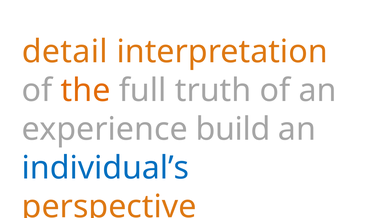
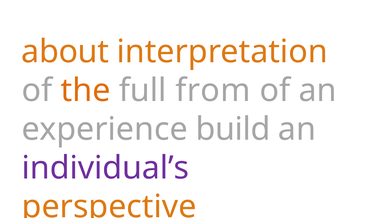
detail: detail -> about (65, 52)
truth: truth -> from (213, 90)
individual’s colour: blue -> purple (105, 168)
